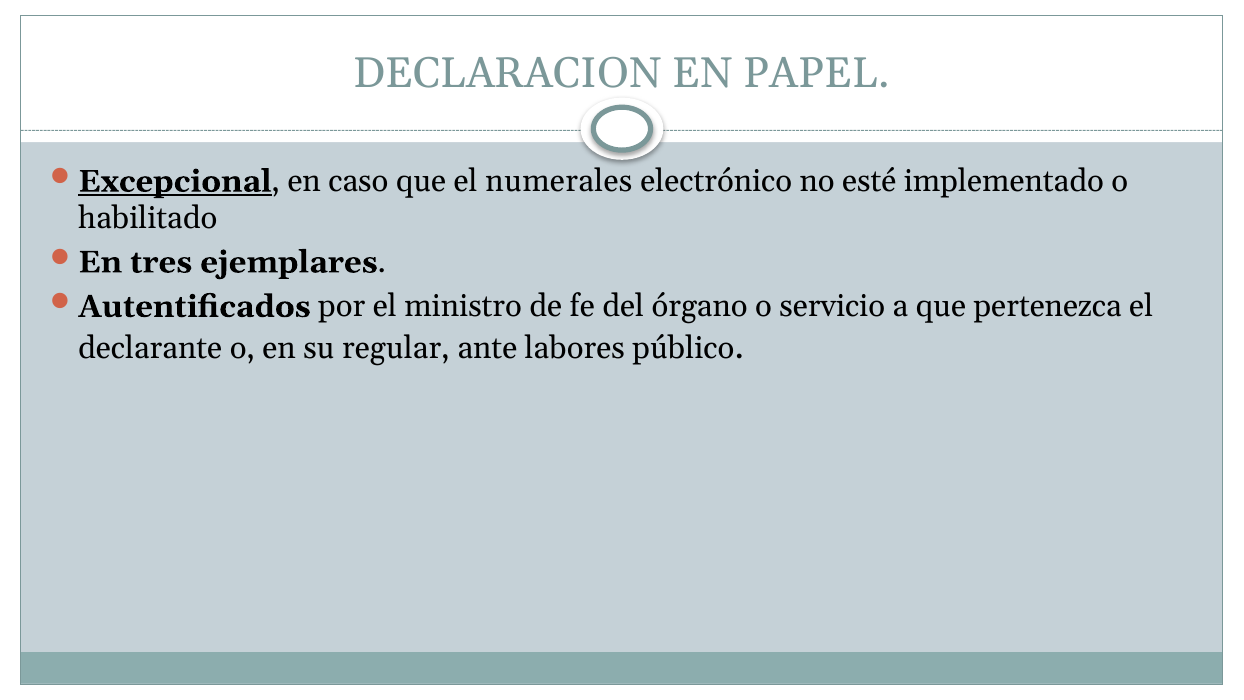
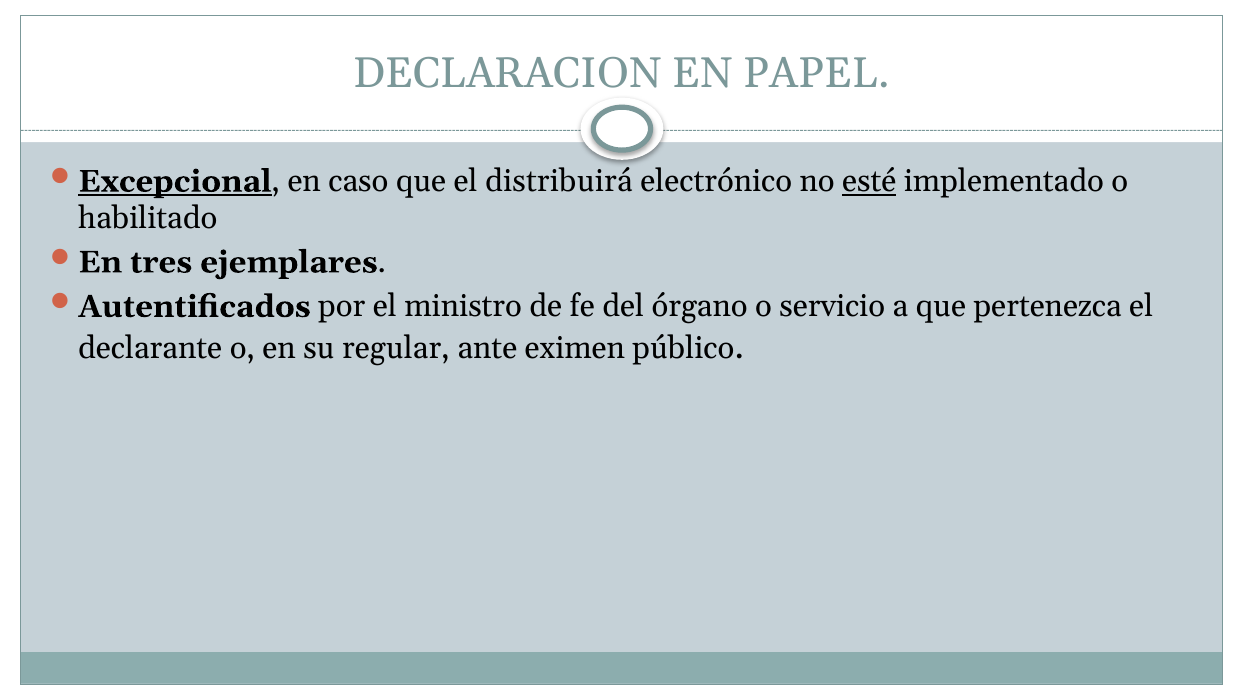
numerales: numerales -> distribuirá (559, 181)
esté underline: none -> present (869, 181)
labores: labores -> eximen (575, 348)
